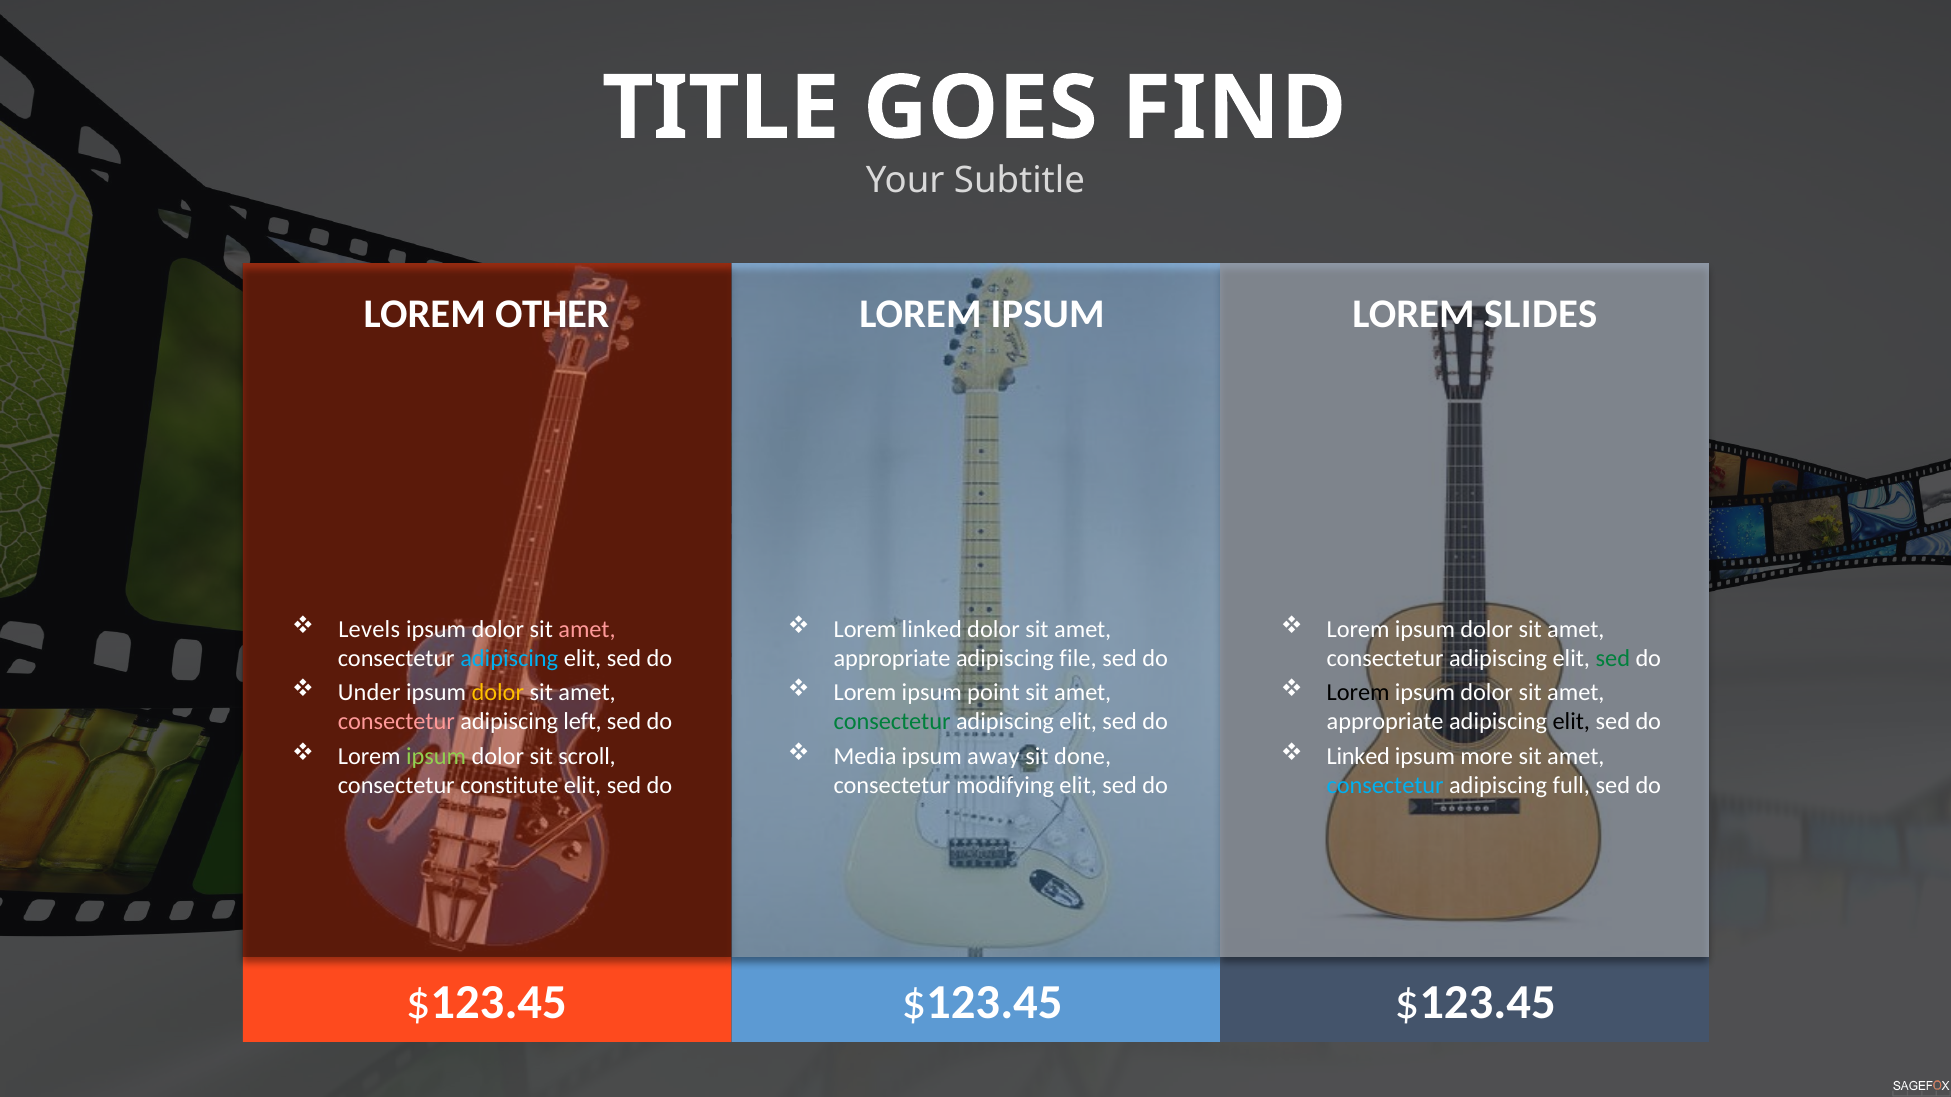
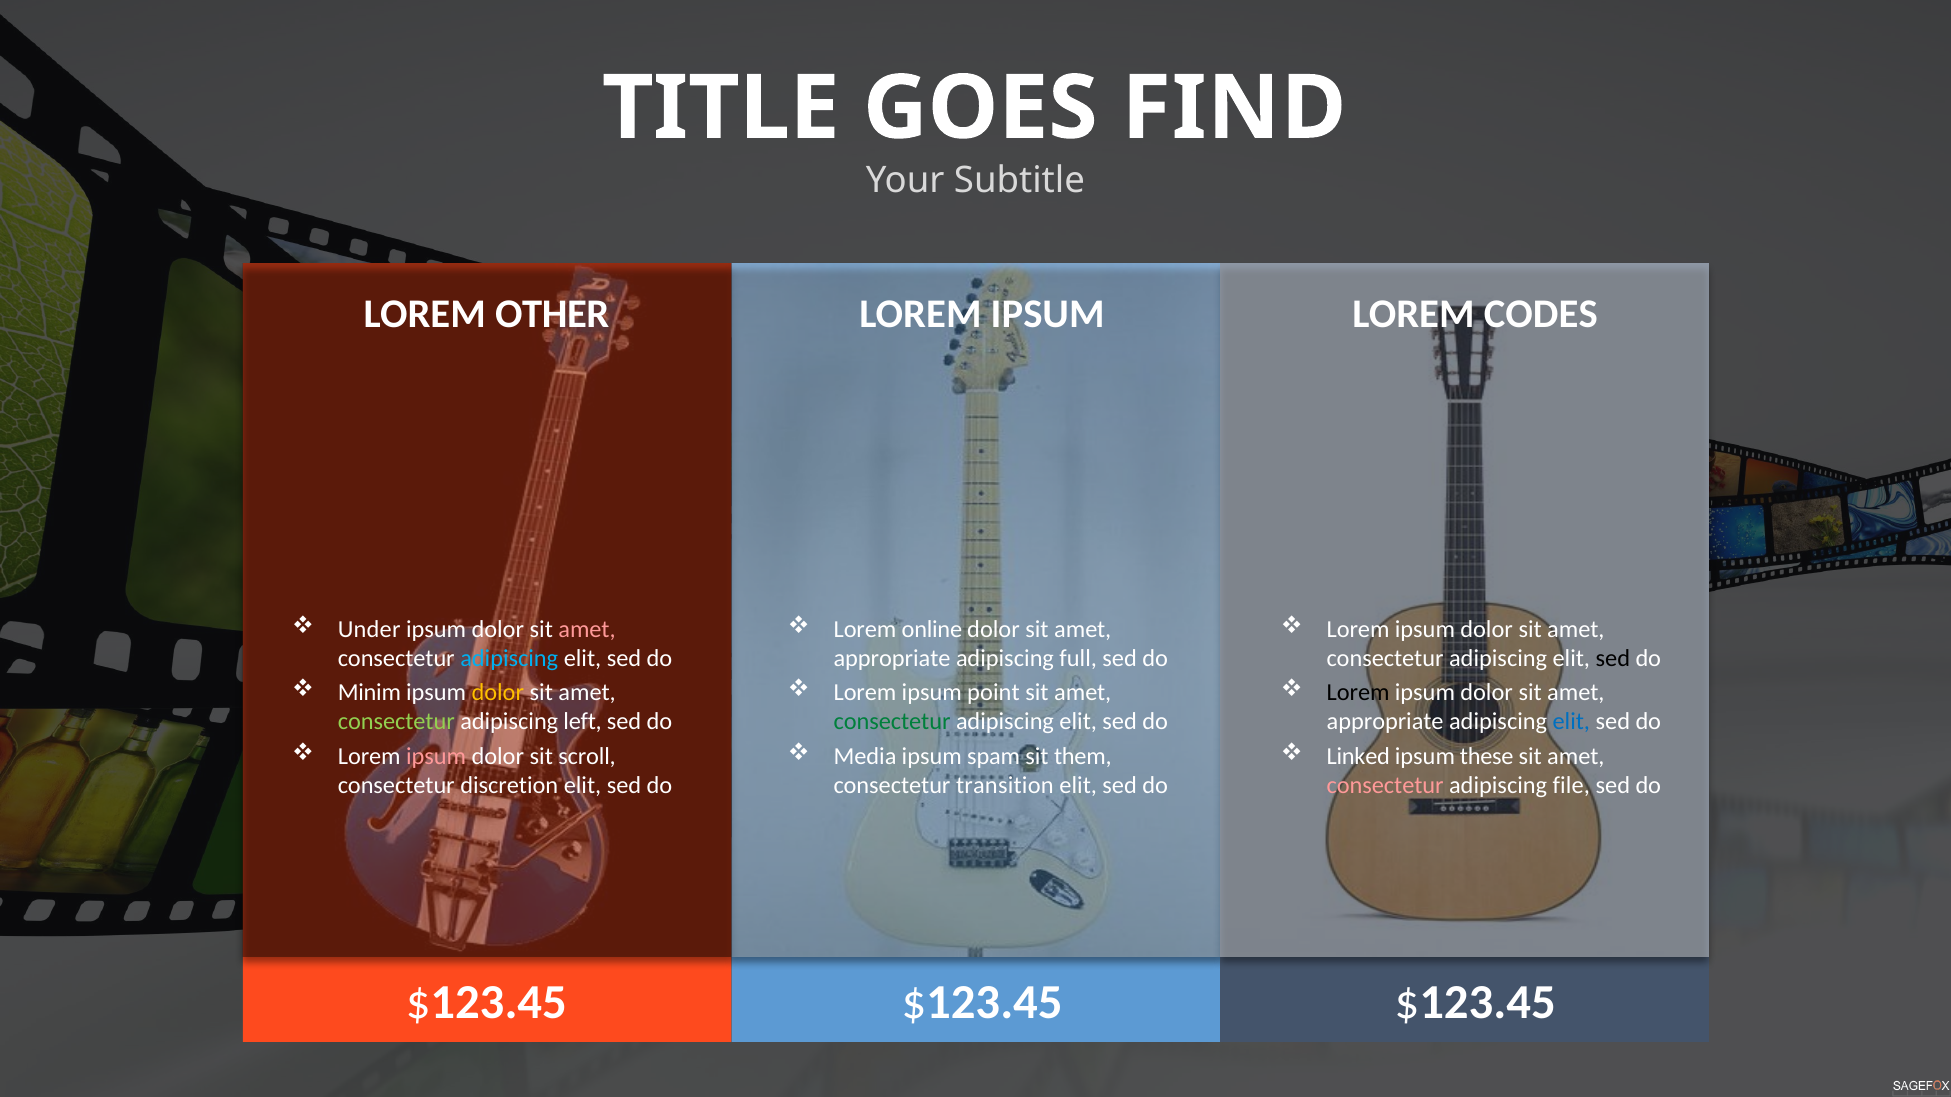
SLIDES: SLIDES -> CODES (1541, 314)
Levels: Levels -> Under (369, 629)
Lorem linked: linked -> online (932, 629)
file: file -> full (1078, 659)
sed colour: green -> black (1613, 659)
Under: Under -> Minim (369, 693)
consectetur colour: pink -> light green (396, 722)
elit colour: black -> blue (1571, 722)
ipsum colour: light green -> pink (436, 756)
away: away -> spam (994, 756)
done: done -> them (1083, 756)
more: more -> these (1487, 756)
constitute: constitute -> discretion (509, 786)
modifying: modifying -> transition (1005, 786)
consectetur colour: light blue -> pink (1385, 786)
full: full -> file (1571, 786)
